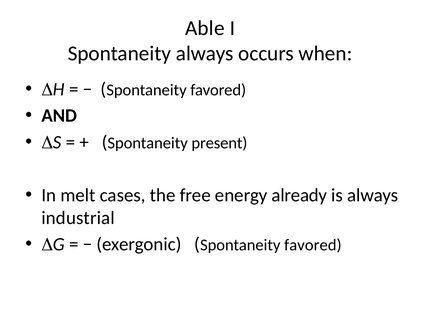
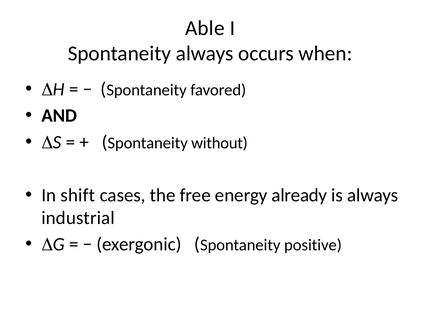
present: present -> without (219, 143)
melt: melt -> shift (78, 195)
favored: favored -> positive (313, 245)
